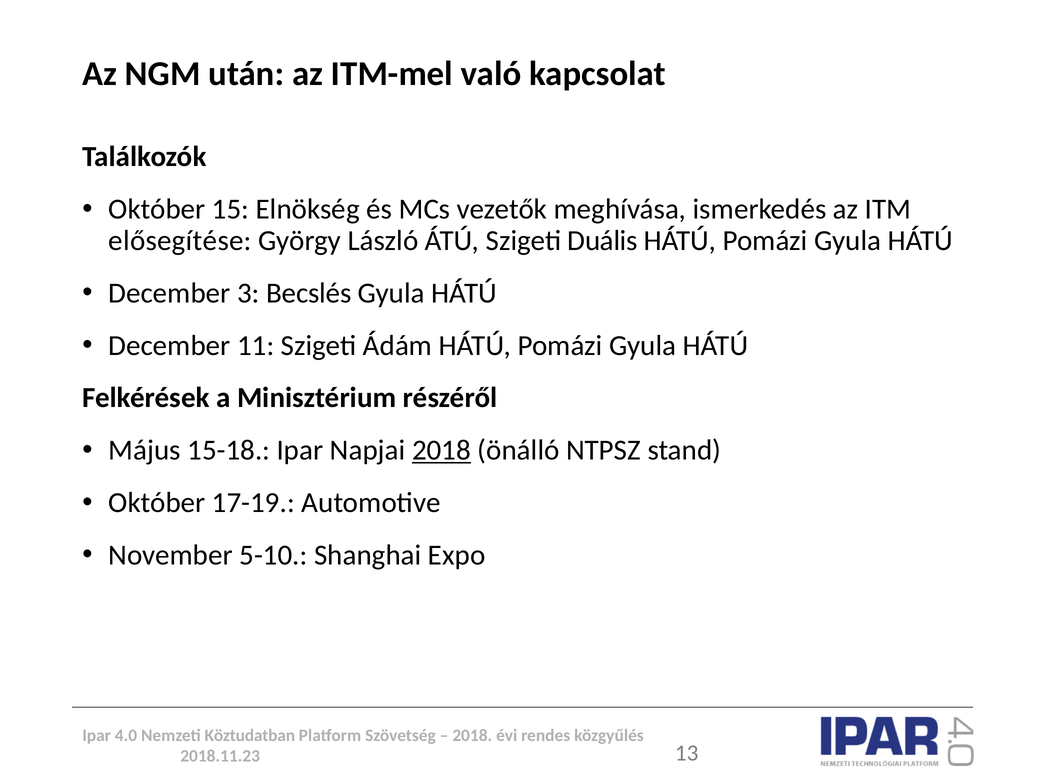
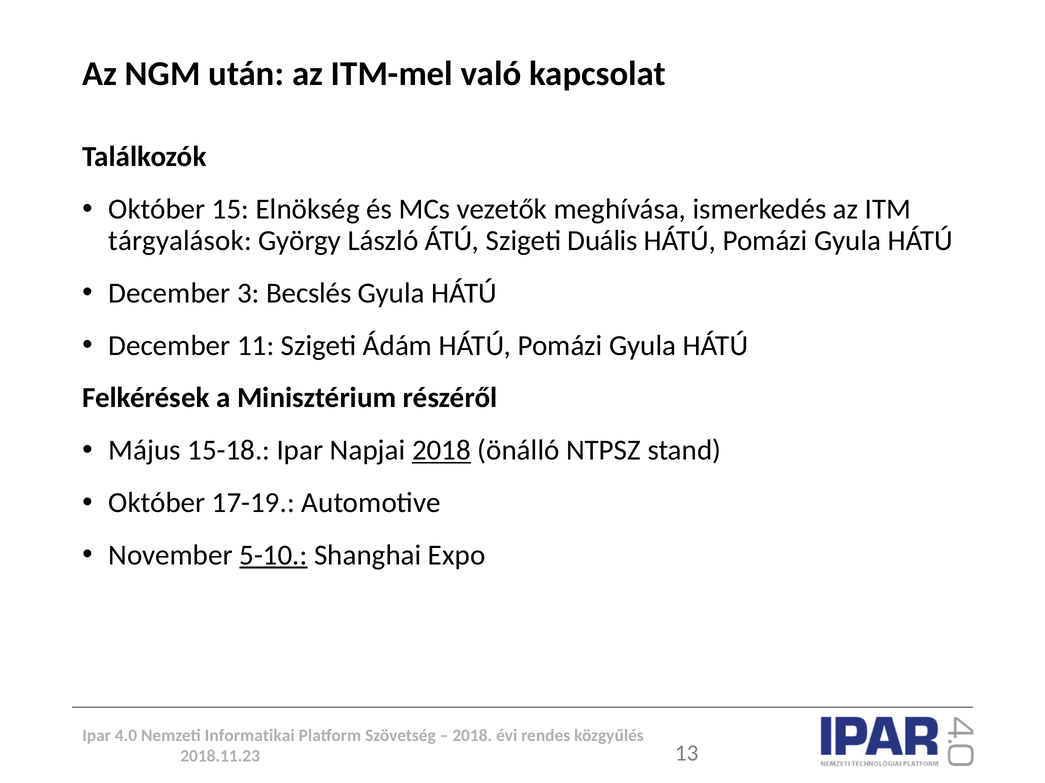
elősegítése: elősegítése -> tárgyalások (180, 241)
5-10 underline: none -> present (273, 556)
Köztudatban: Köztudatban -> Informatikai (250, 736)
